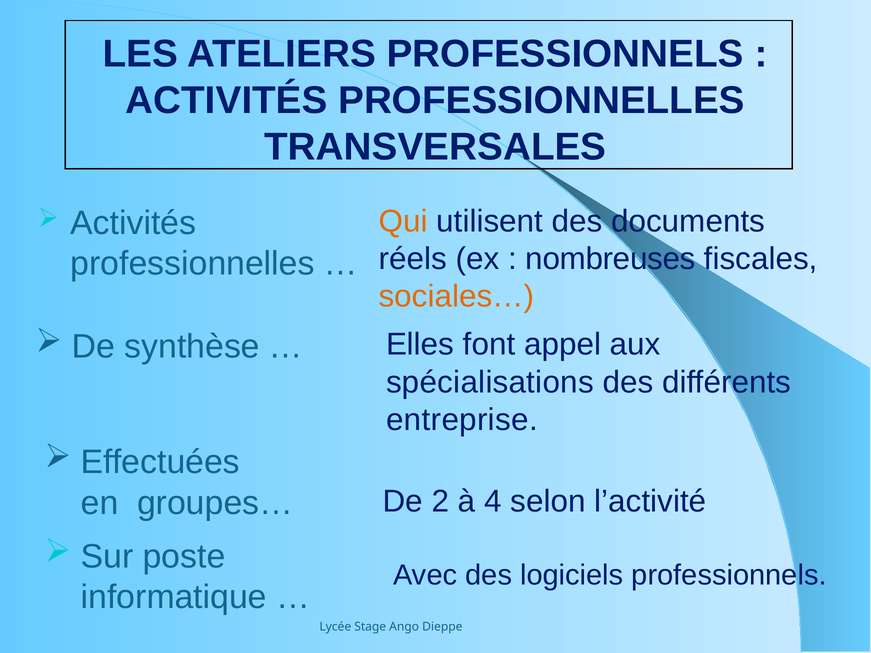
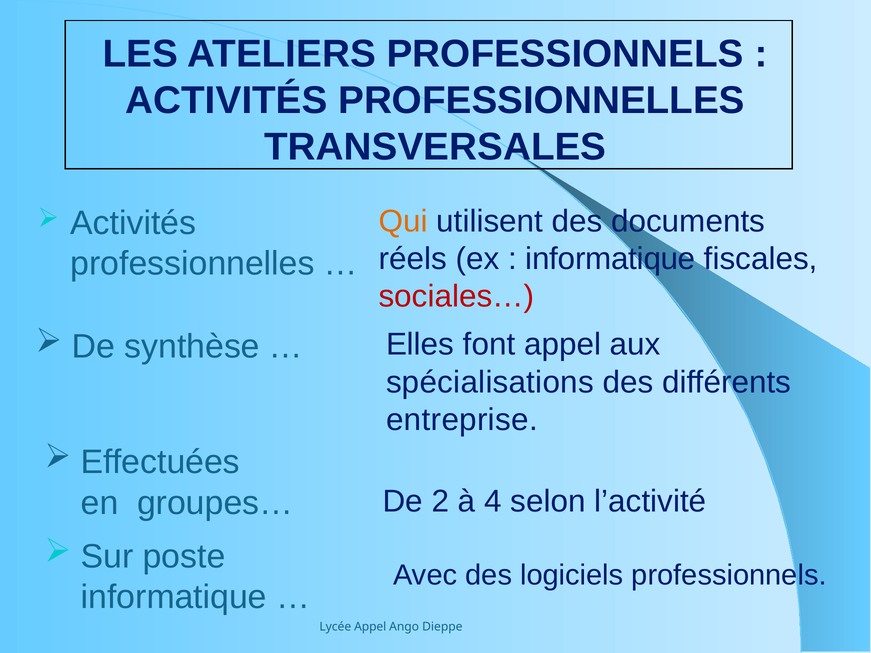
nombreuses: nombreuses -> informatique (610, 259)
sociales… colour: orange -> red (456, 297)
Lycée Stage: Stage -> Appel (370, 627)
